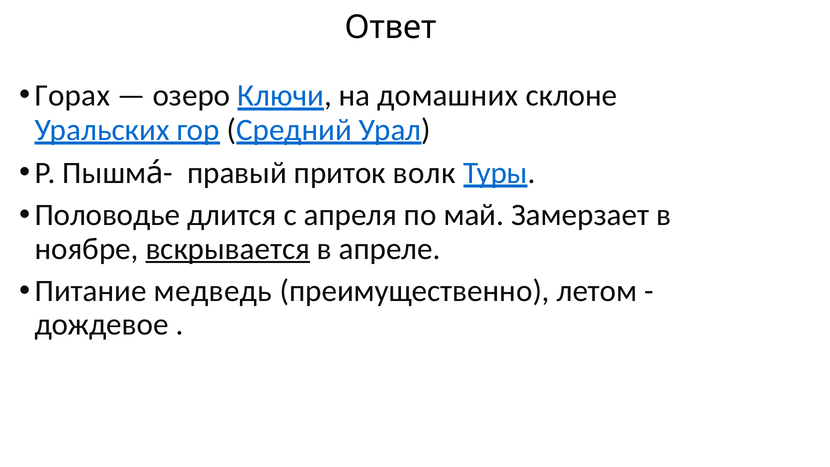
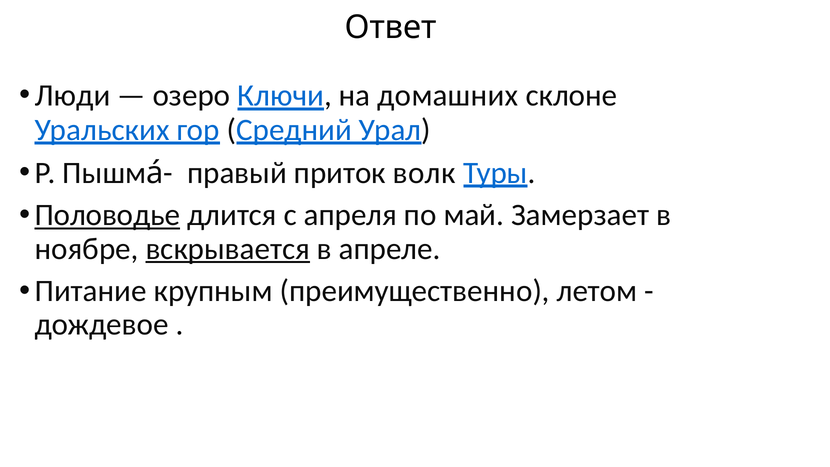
Горах: Горах -> Люди (73, 95)
Половодье underline: none -> present (107, 215)
медведь: медведь -> крупным (213, 291)
